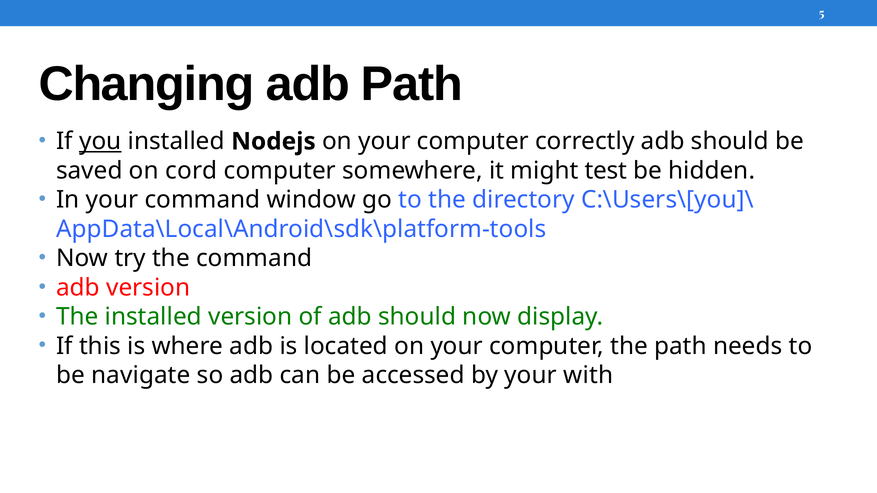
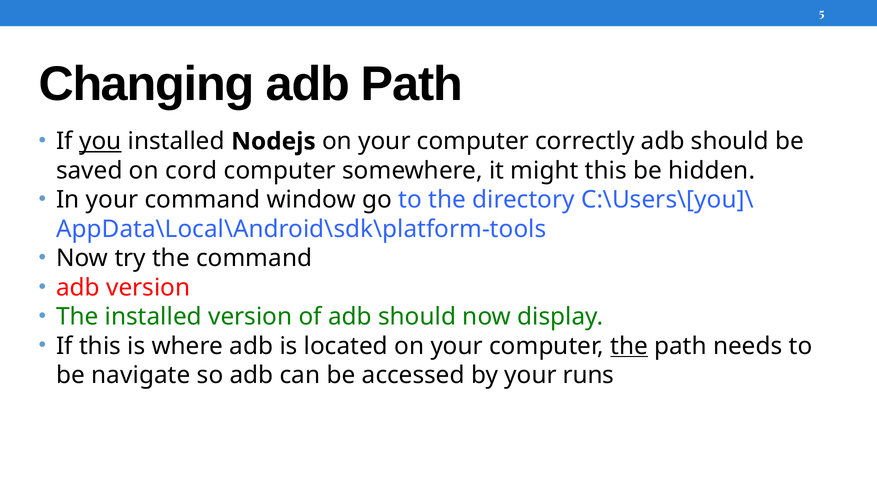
might test: test -> this (606, 171)
the underline: none -> present (629, 346)
with: with -> runs (589, 375)
